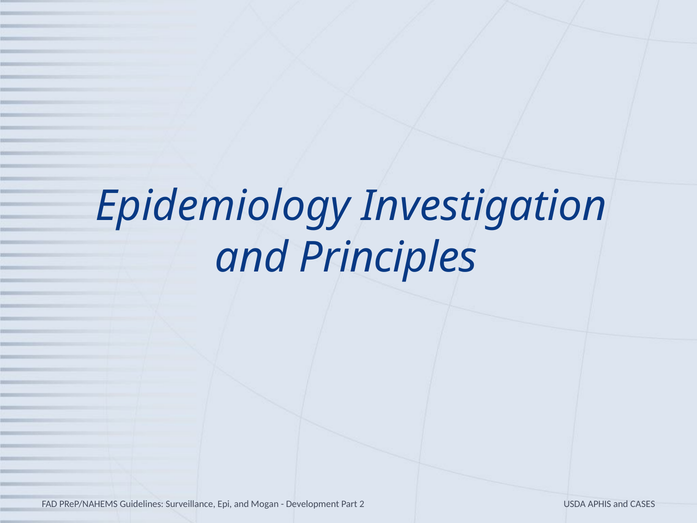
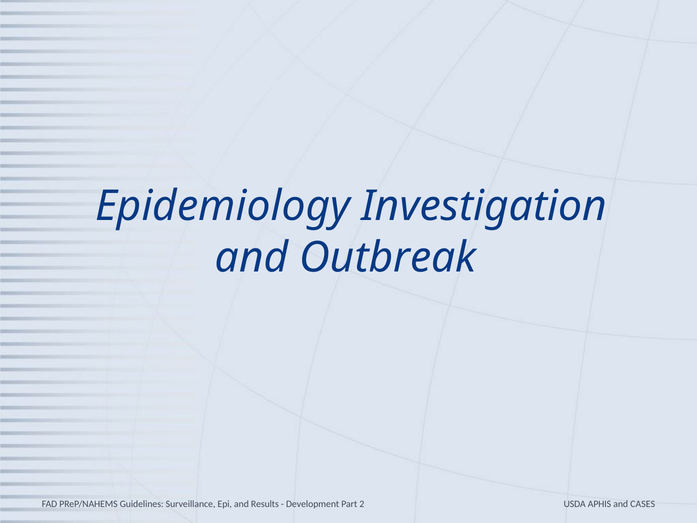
Principles: Principles -> Outbreak (388, 257)
Mogan: Mogan -> Results (265, 504)
